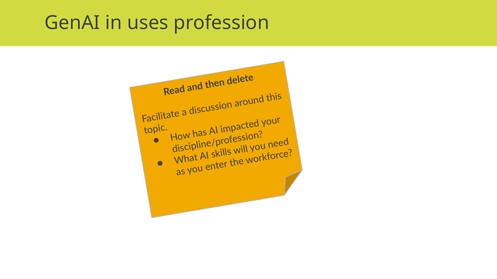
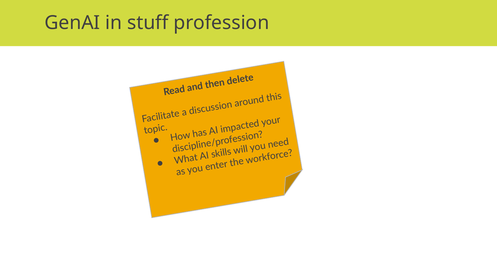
uses: uses -> stuff (148, 23)
